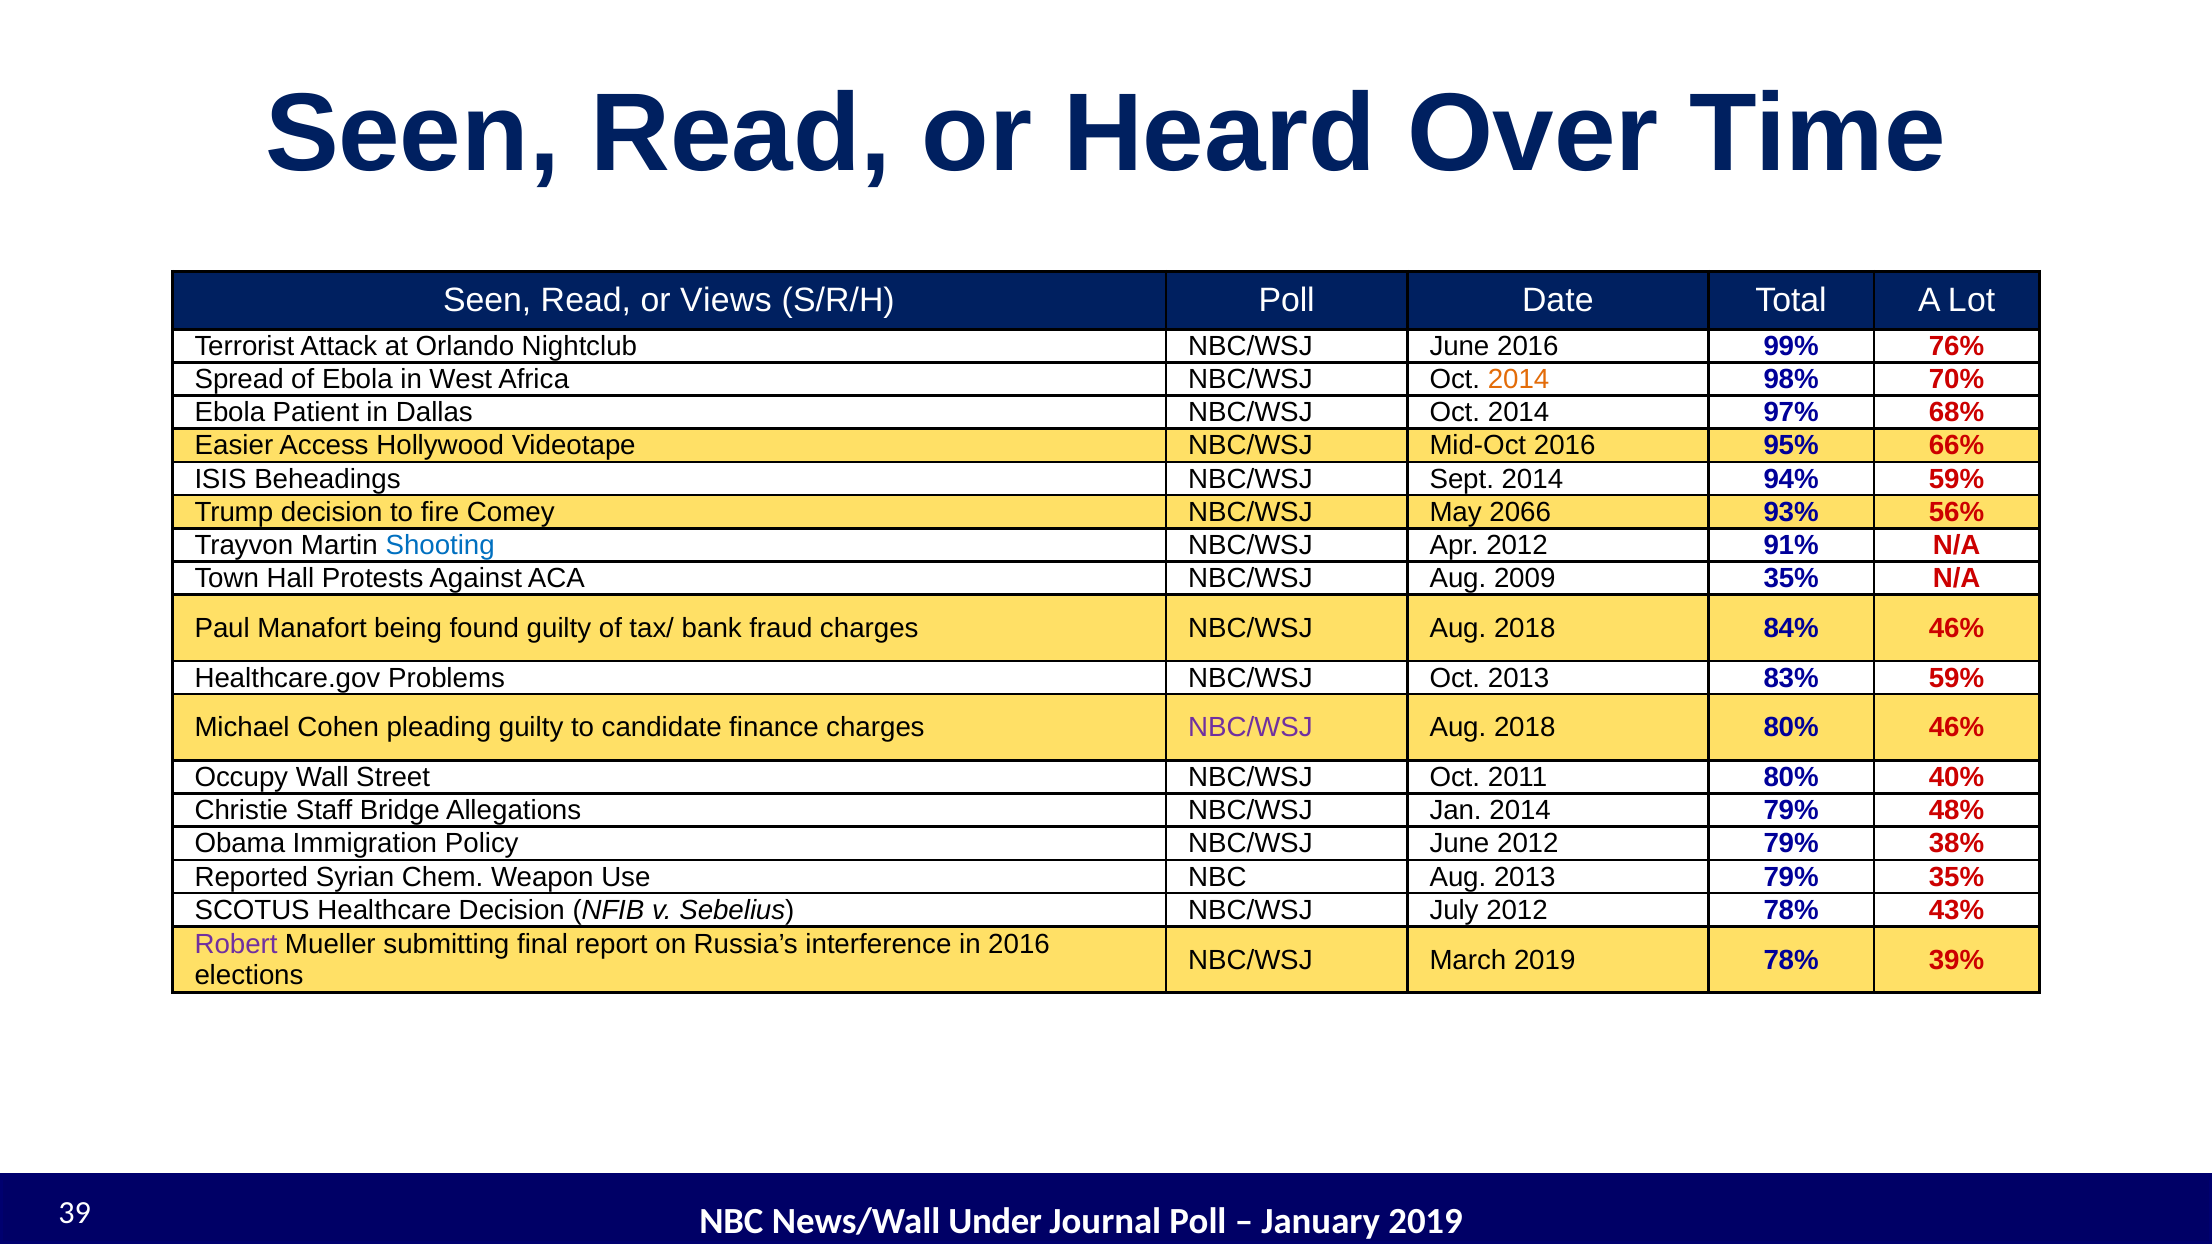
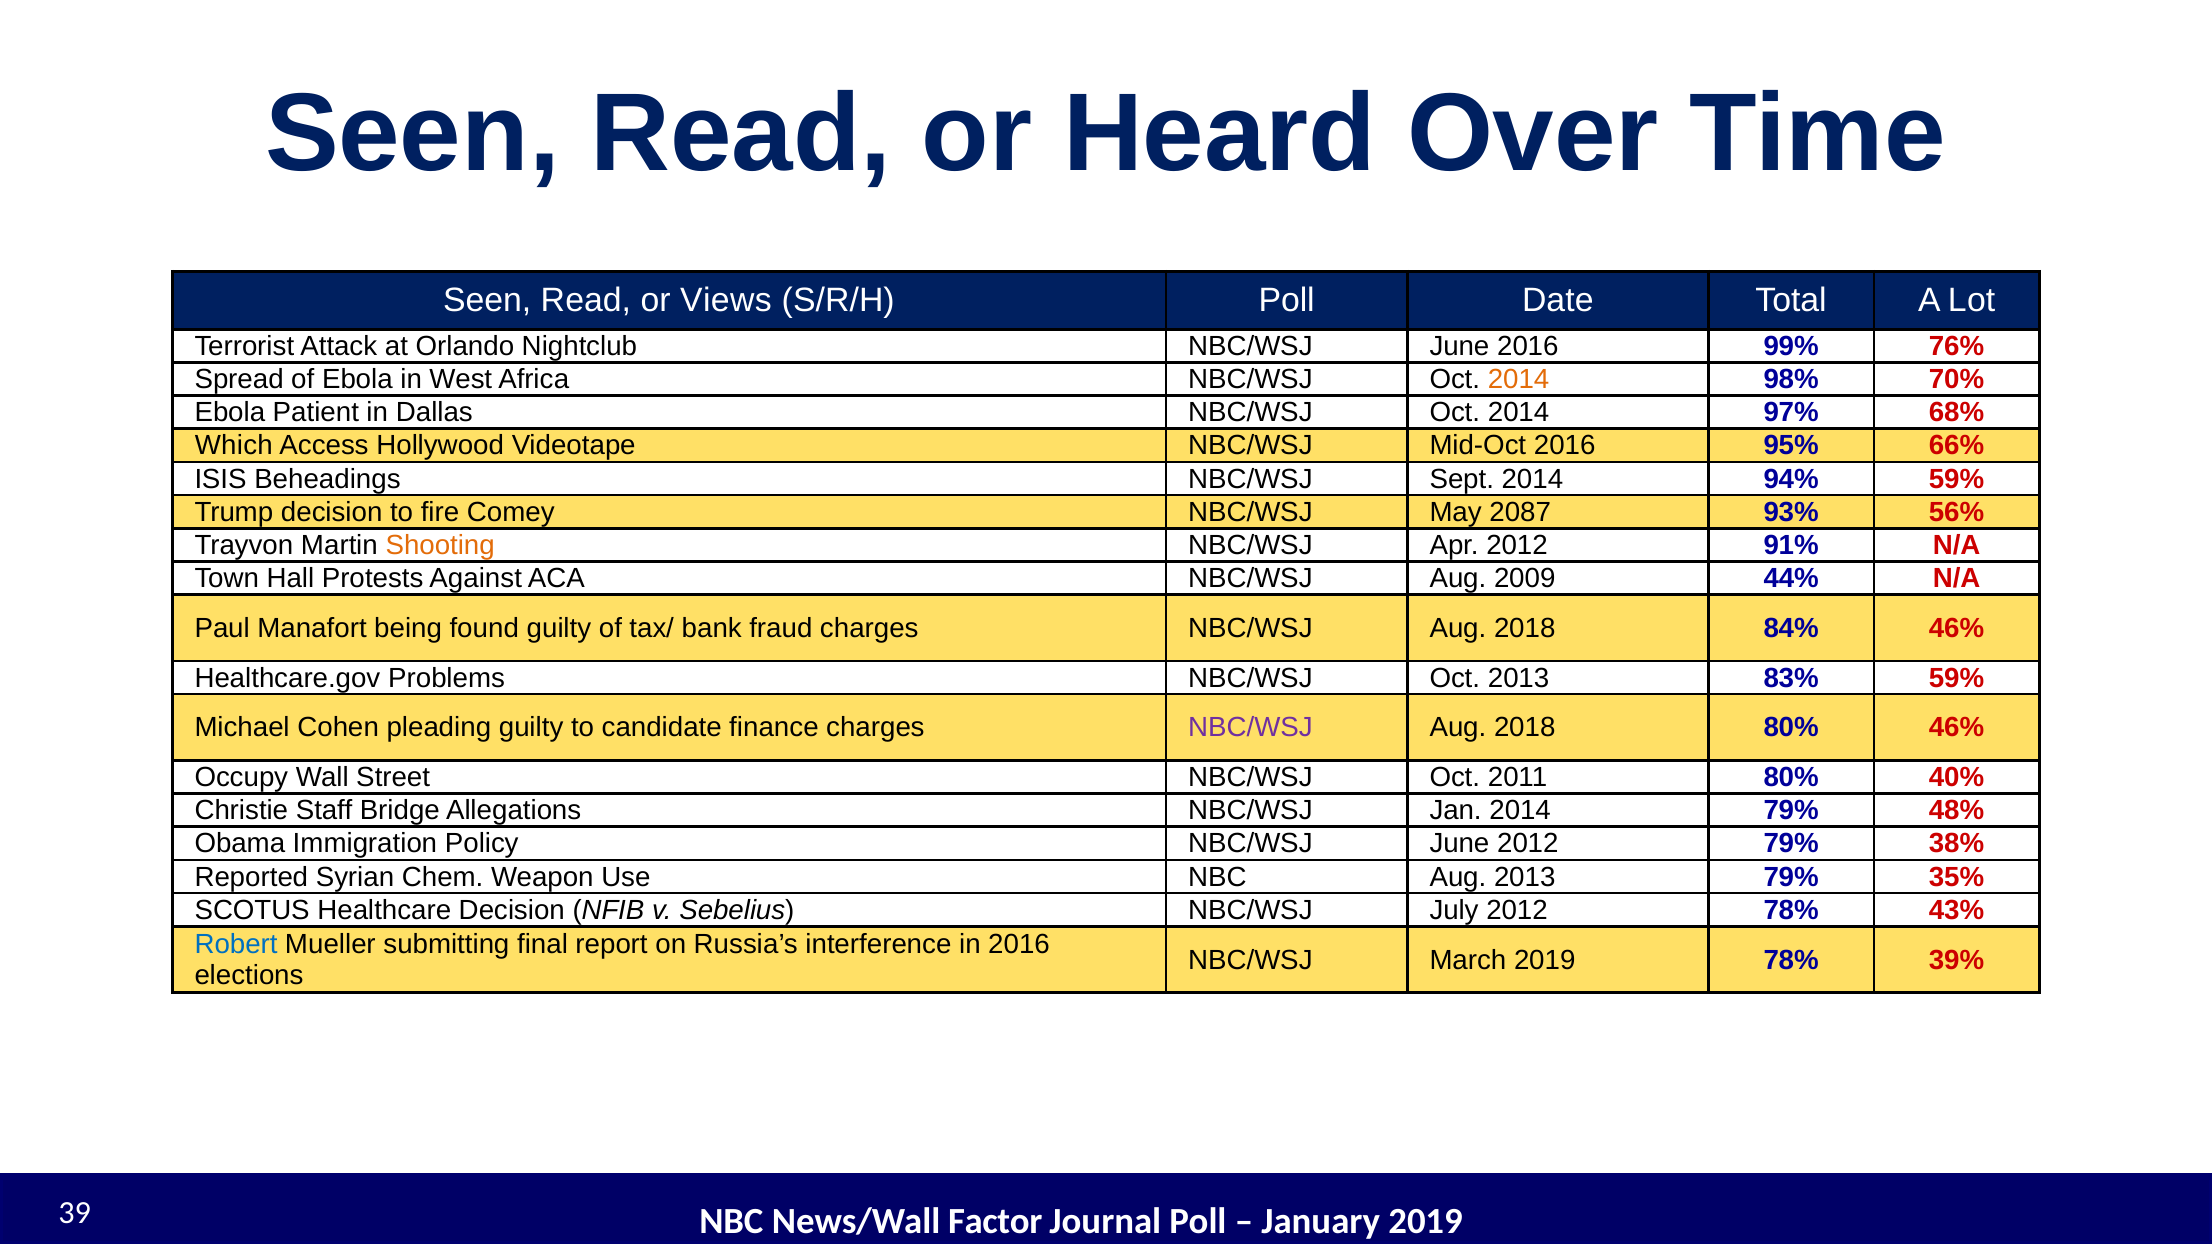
Easier: Easier -> Which (234, 446)
2066: 2066 -> 2087 (1520, 512)
Shooting colour: blue -> orange (440, 545)
2009 35%: 35% -> 44% (1791, 579)
Robert colour: purple -> blue (236, 945)
Under: Under -> Factor (995, 1222)
